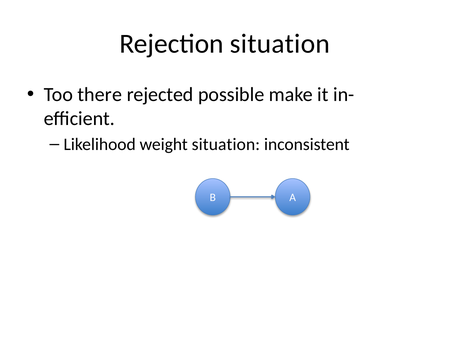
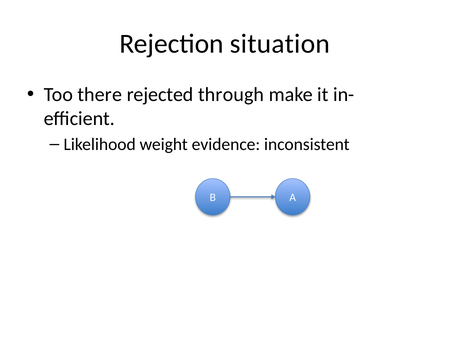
possible: possible -> through (231, 94)
weight situation: situation -> evidence (226, 144)
